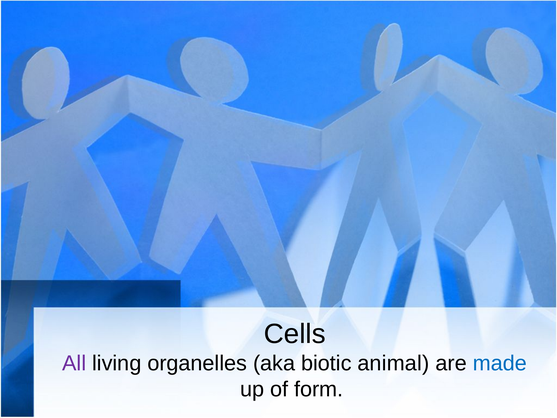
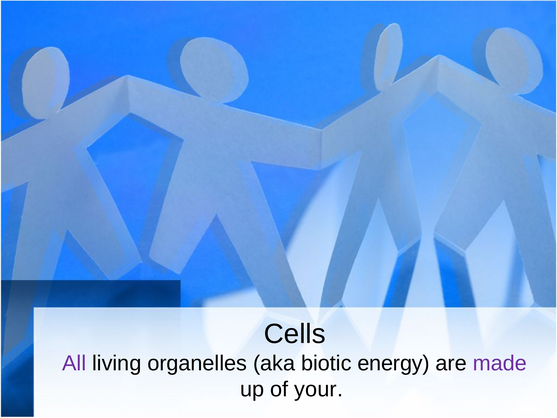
animal: animal -> energy (394, 363)
made colour: blue -> purple (500, 363)
form: form -> your (319, 389)
